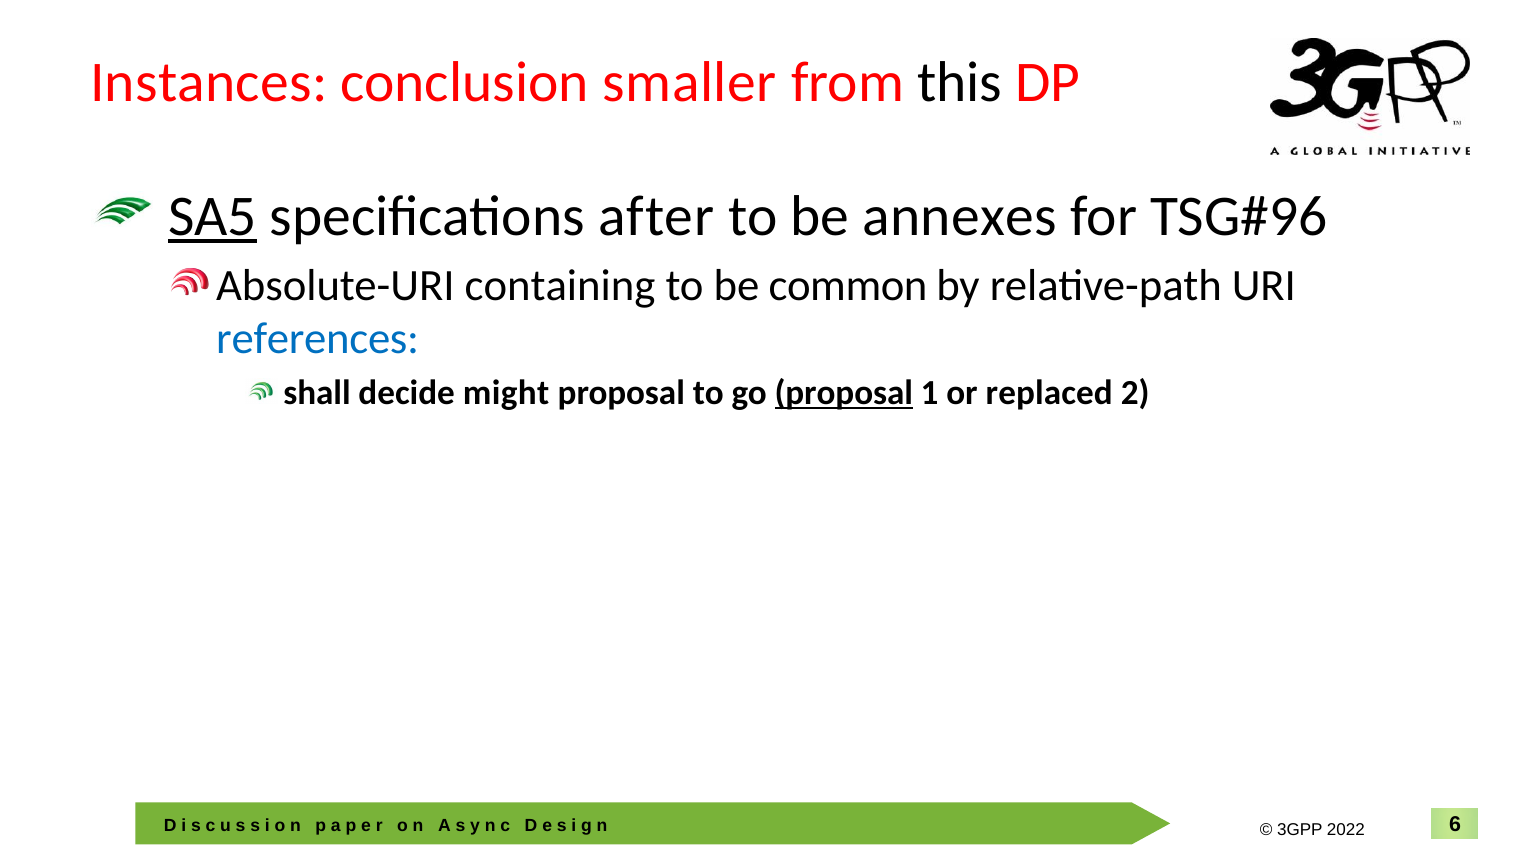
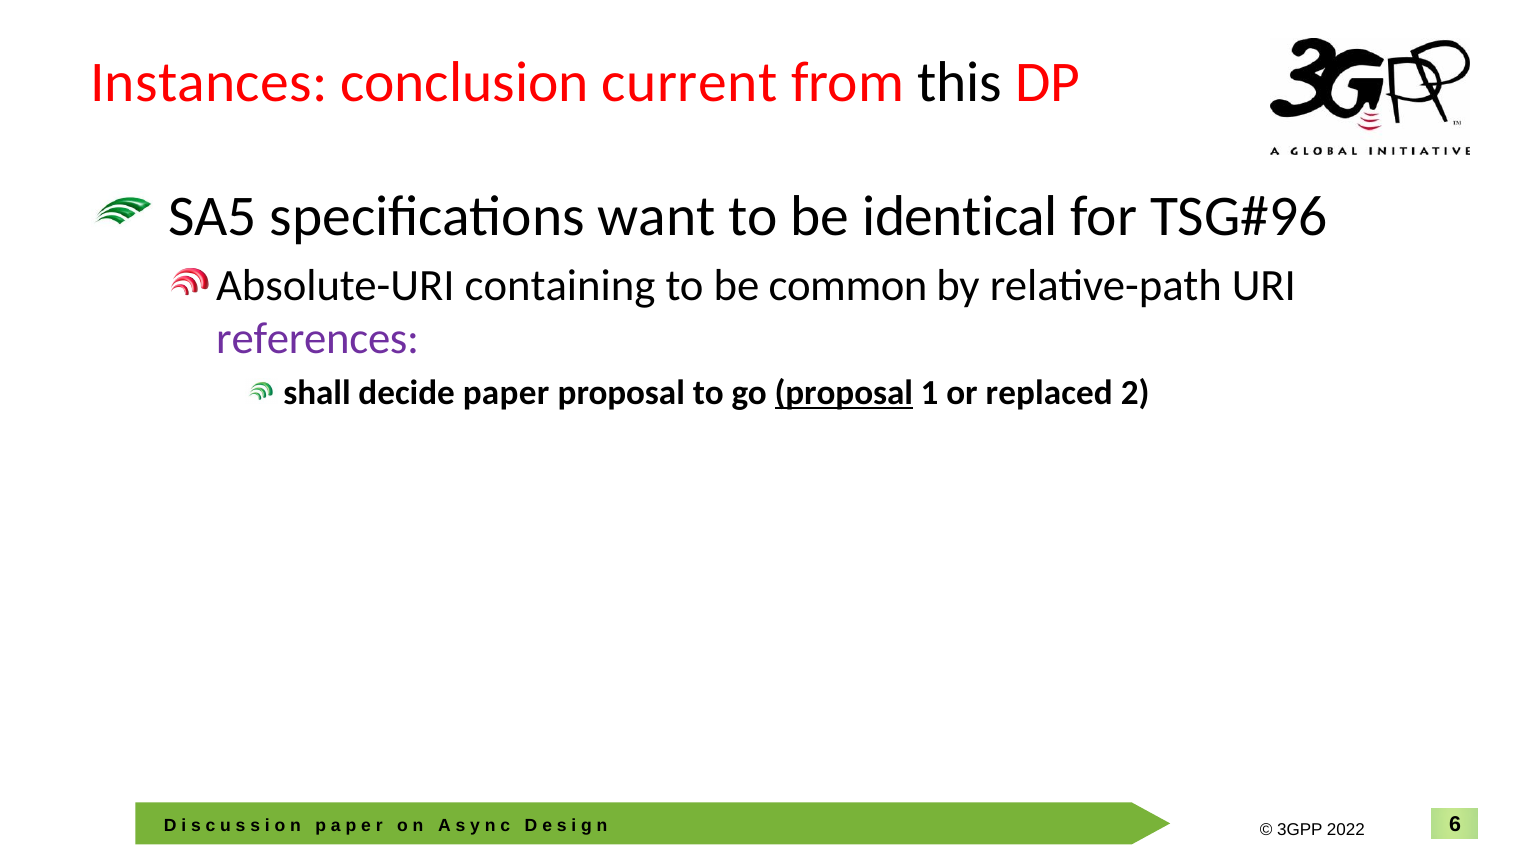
smaller: smaller -> current (690, 83)
SA5 underline: present -> none (213, 216)
after: after -> want (657, 216)
annexes: annexes -> identical (960, 216)
references colour: blue -> purple (318, 339)
might: might -> paper (506, 393)
